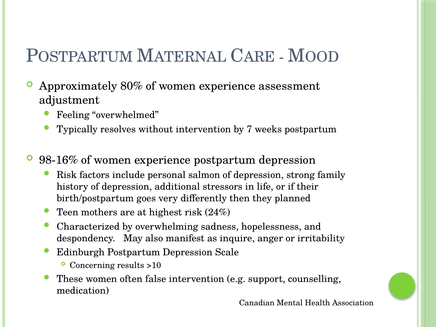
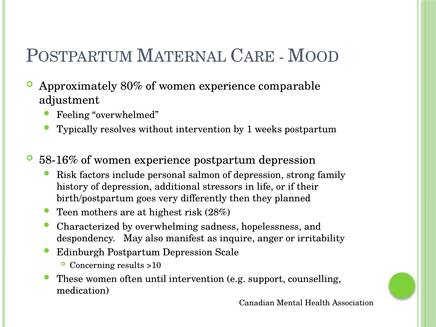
assessment: assessment -> comparable (290, 86)
7: 7 -> 1 (249, 129)
98-16%: 98-16% -> 58-16% (59, 160)
24%: 24% -> 28% (217, 212)
false: false -> until (156, 279)
